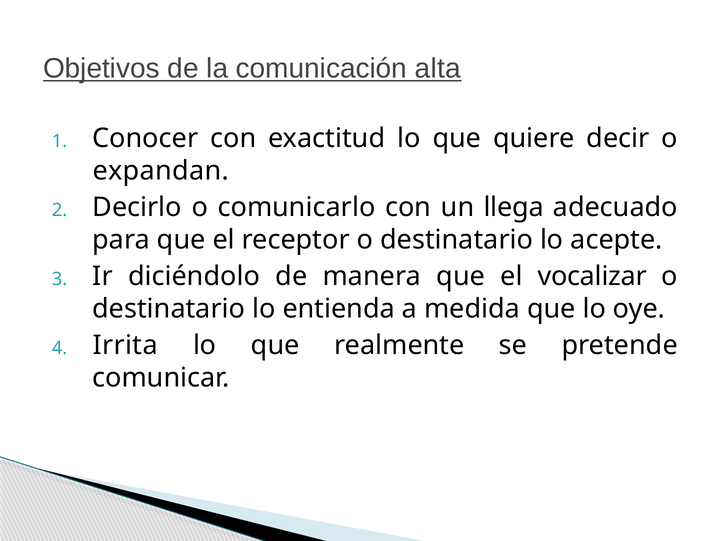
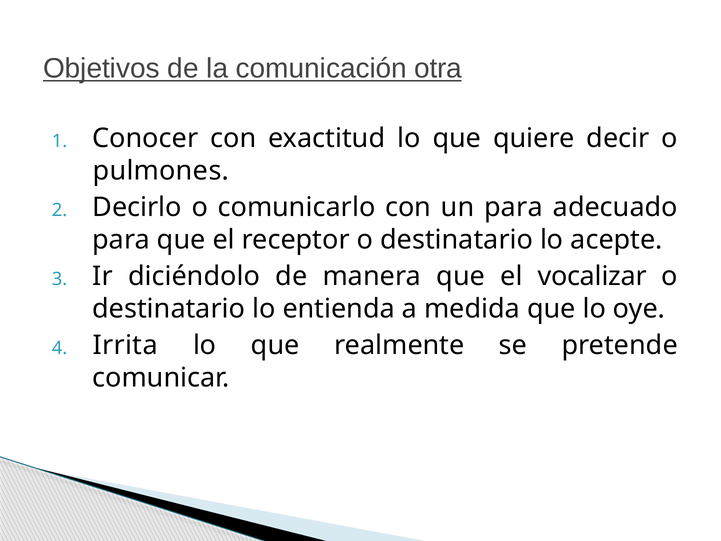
alta: alta -> otra (438, 69)
expandan: expandan -> pulmones (161, 171)
un llega: llega -> para (513, 207)
